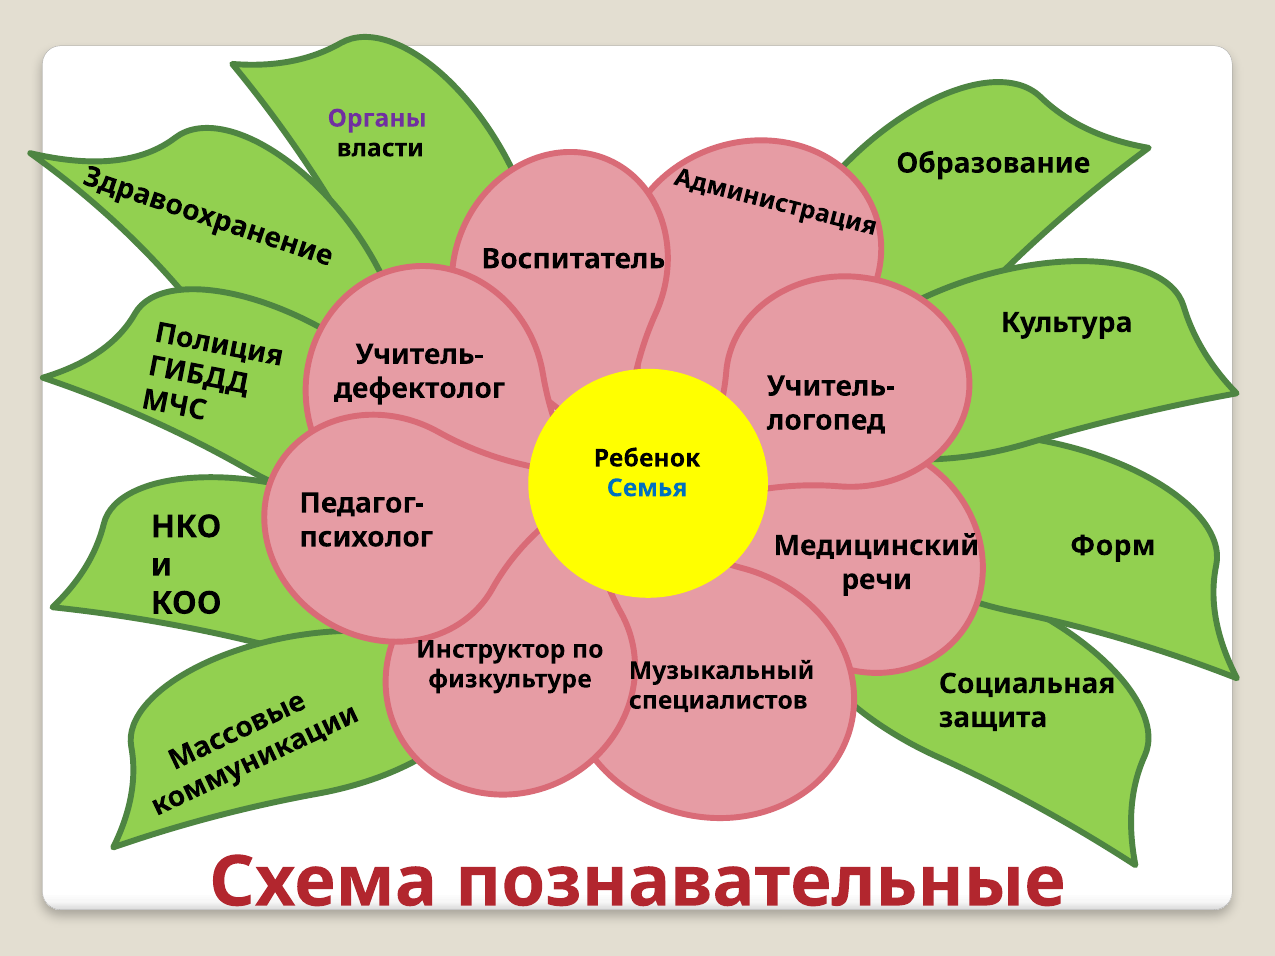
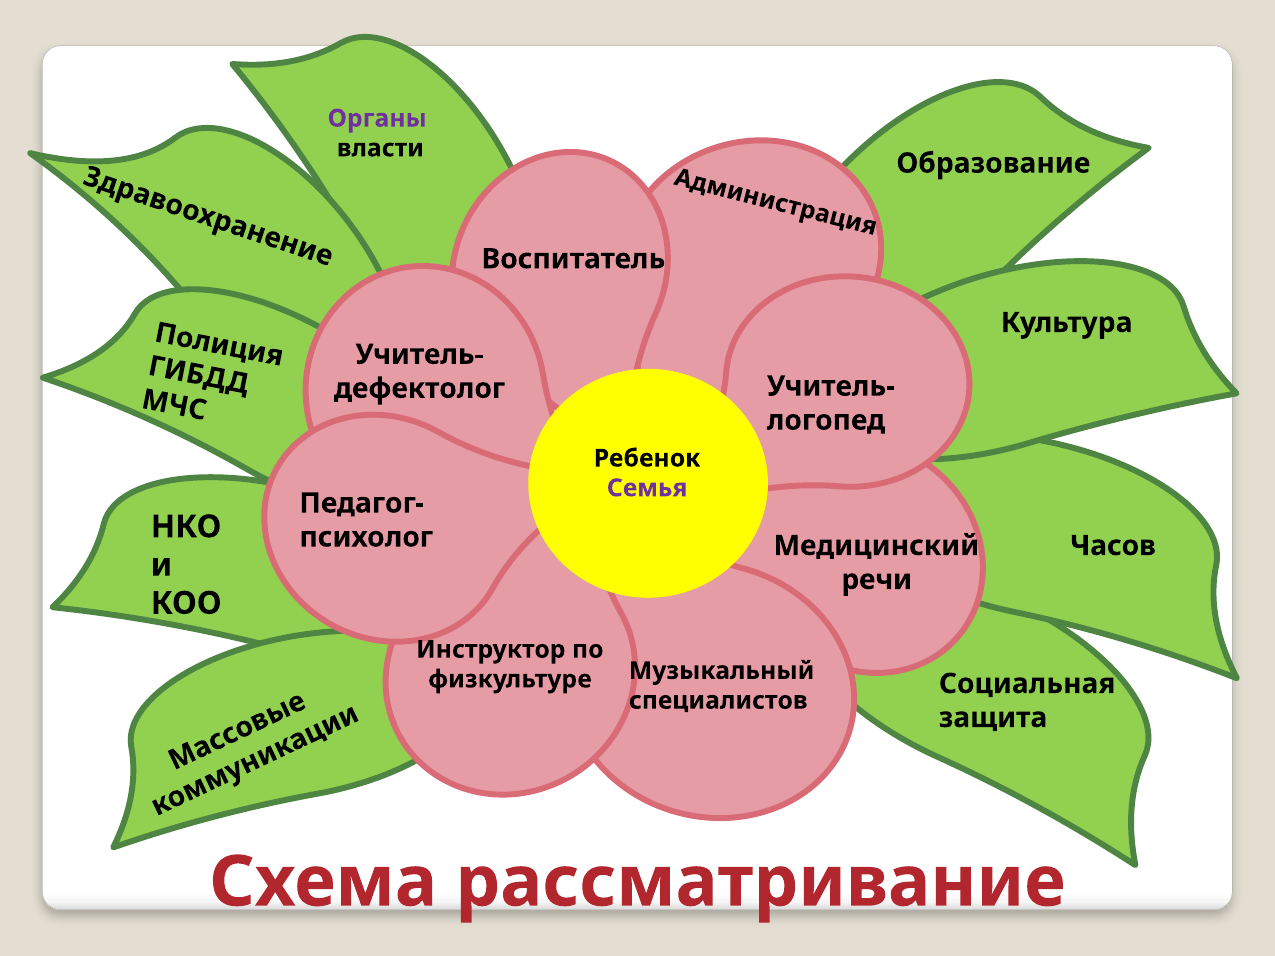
Семья colour: blue -> purple (647, 488)
Форм: Форм -> Часов (1113, 546)
познавательные: познавательные -> рассматривание (760, 882)
